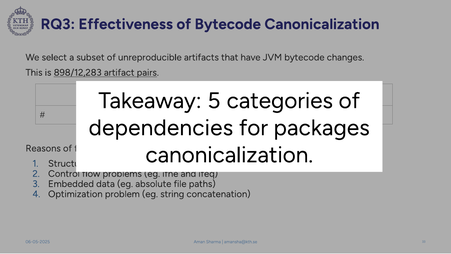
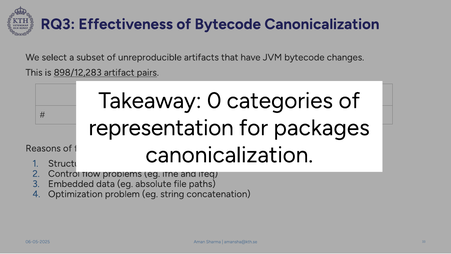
5: 5 -> 0 (214, 101)
dependencies: dependencies -> representation (161, 128)
